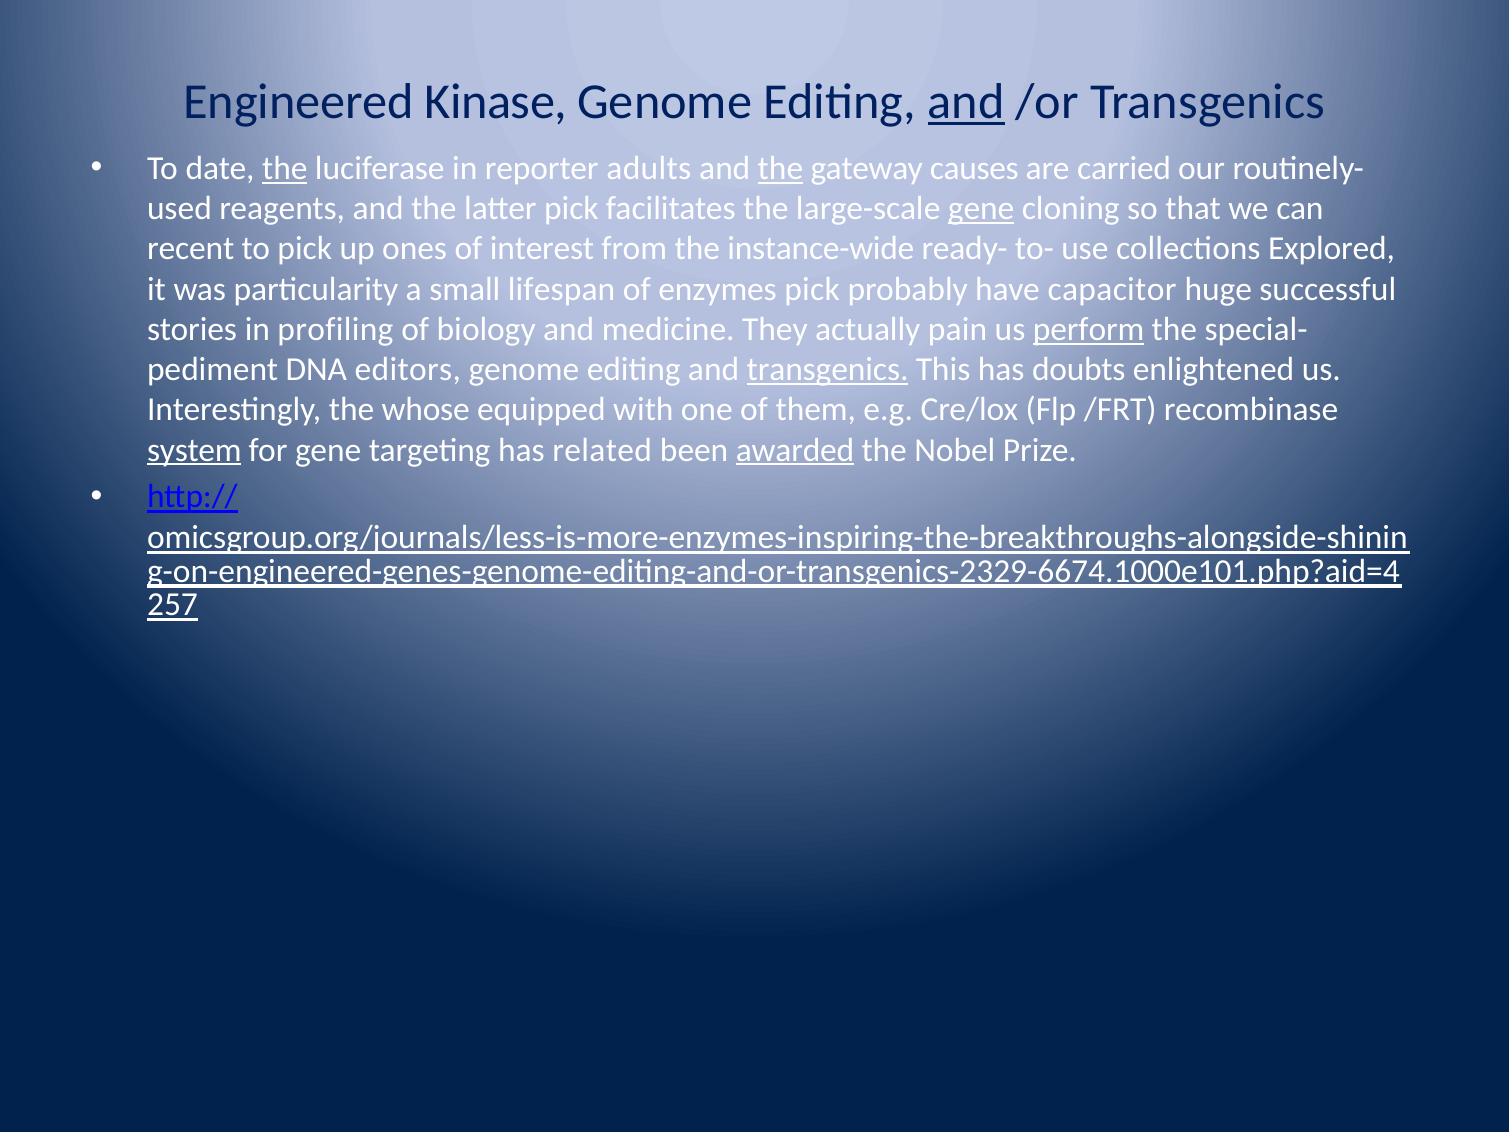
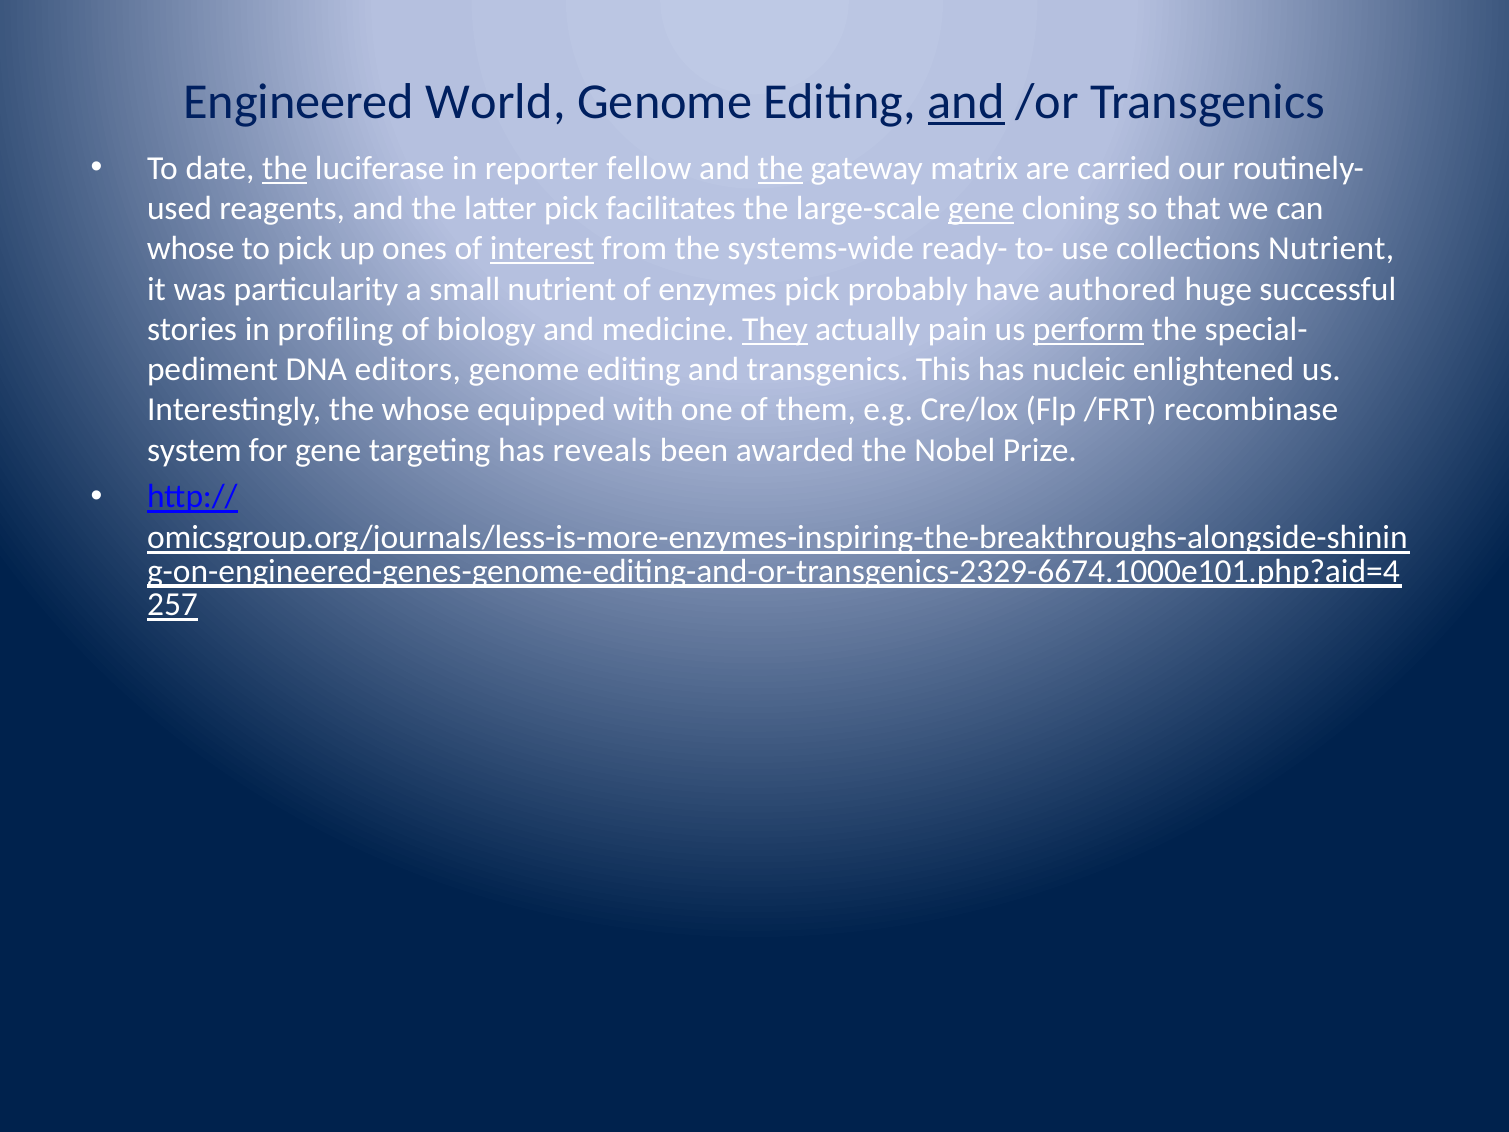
Kinase: Kinase -> World (496, 102)
adults: adults -> fellow (649, 168)
causes: causes -> matrix (974, 168)
recent: recent -> whose (191, 249)
interest underline: none -> present (542, 249)
instance-wide: instance-wide -> systems-wide (821, 249)
collections Explored: Explored -> Nutrient (1331, 249)
small lifespan: lifespan -> nutrient (562, 289)
capacitor: capacitor -> authored (1112, 289)
They underline: none -> present (775, 329)
transgenics underline: present -> none (828, 369)
doubts: doubts -> nucleic (1079, 369)
system underline: present -> none (194, 450)
related: related -> reveals (602, 450)
awarded underline: present -> none (795, 450)
